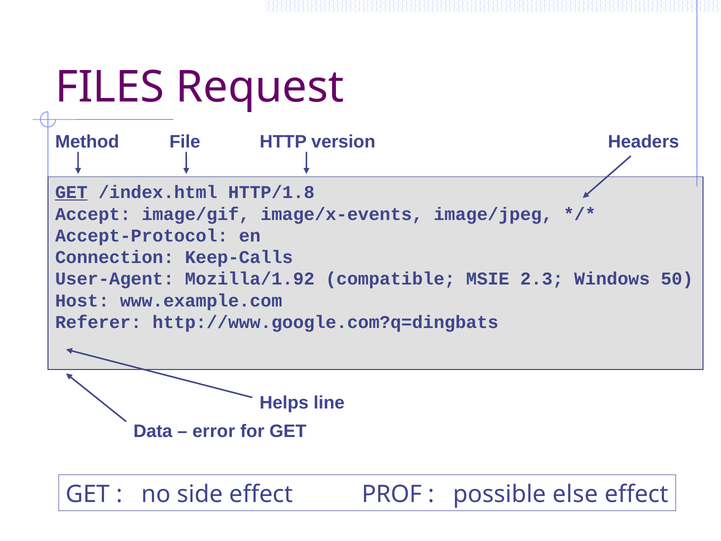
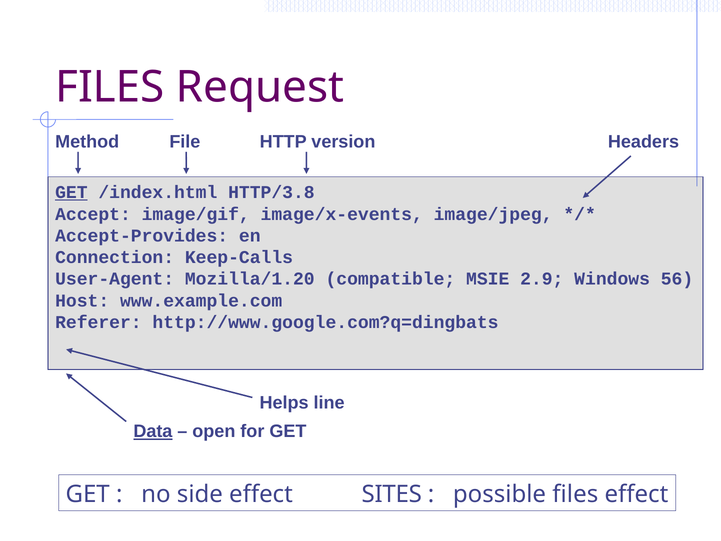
HTTP/1.8: HTTP/1.8 -> HTTP/3.8 (271, 192)
Accept-Protocol: Accept-Protocol -> Accept-Provides (142, 236)
Mozilla/1.92: Mozilla/1.92 -> Mozilla/1.20 (250, 279)
2.3: 2.3 -> 2.9 (542, 279)
50: 50 -> 56 (677, 279)
Data underline: none -> present (153, 431)
error: error -> open (214, 431)
PROF: PROF -> SITES (392, 494)
possible else: else -> files (575, 494)
